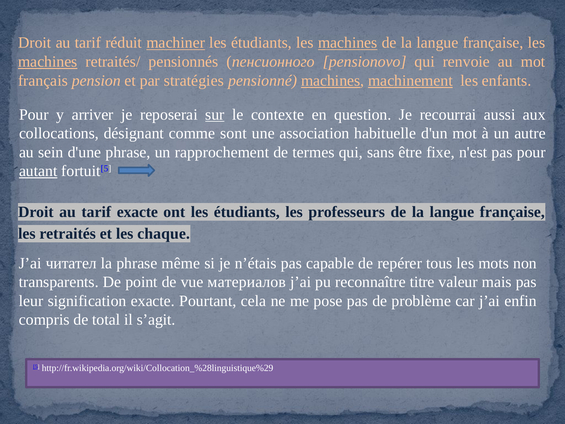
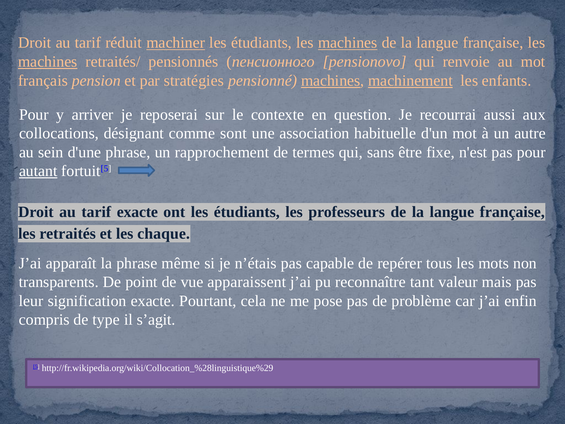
sur underline: present -> none (215, 115)
читател: читател -> apparaît (71, 263)
материалов: материалов -> apparaissent (247, 282)
titre: titre -> tant (422, 282)
total: total -> type (106, 320)
